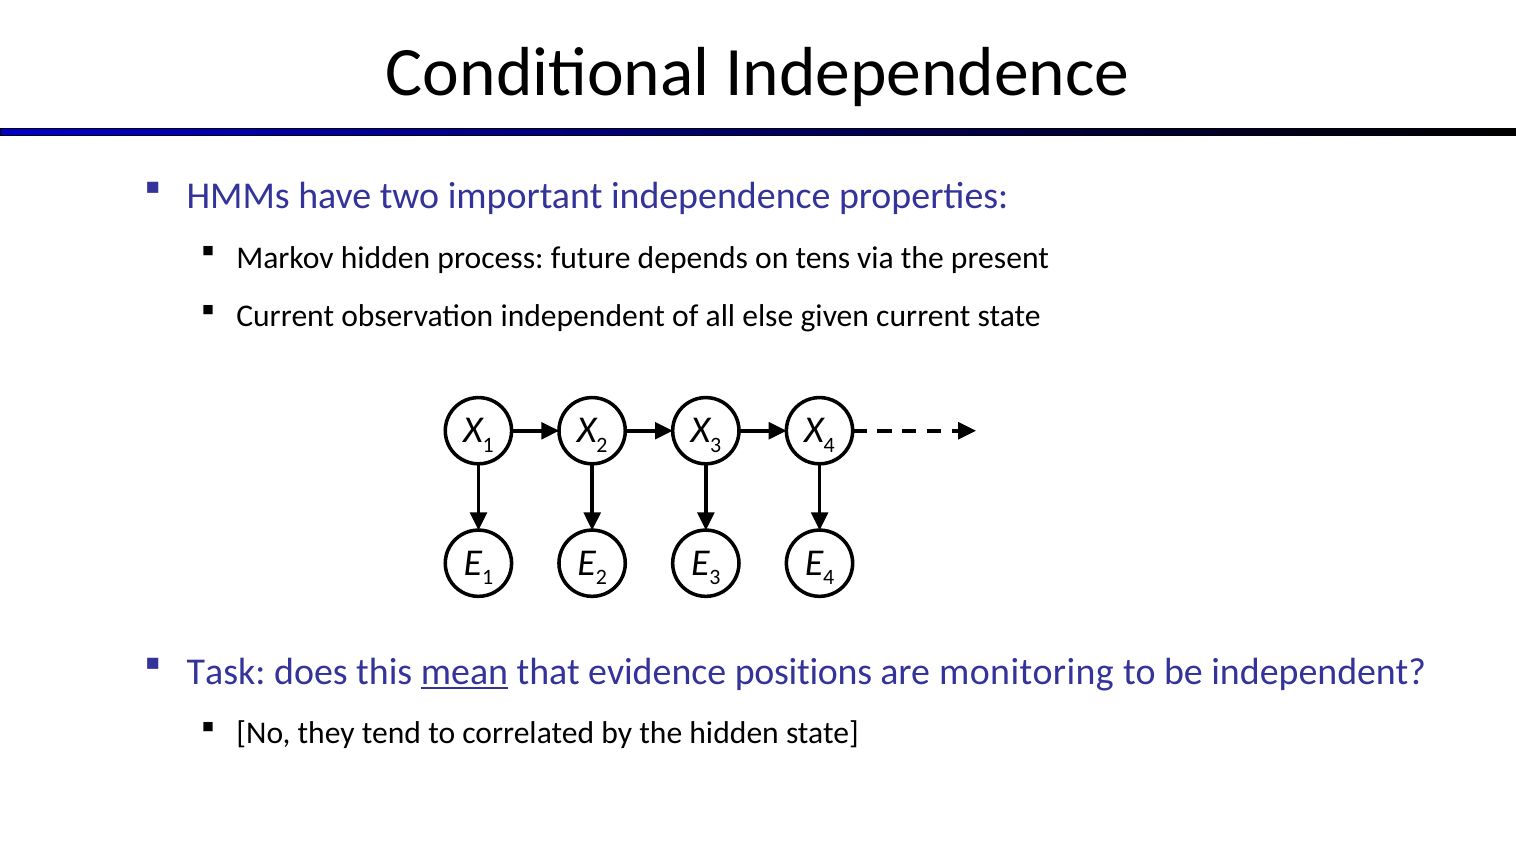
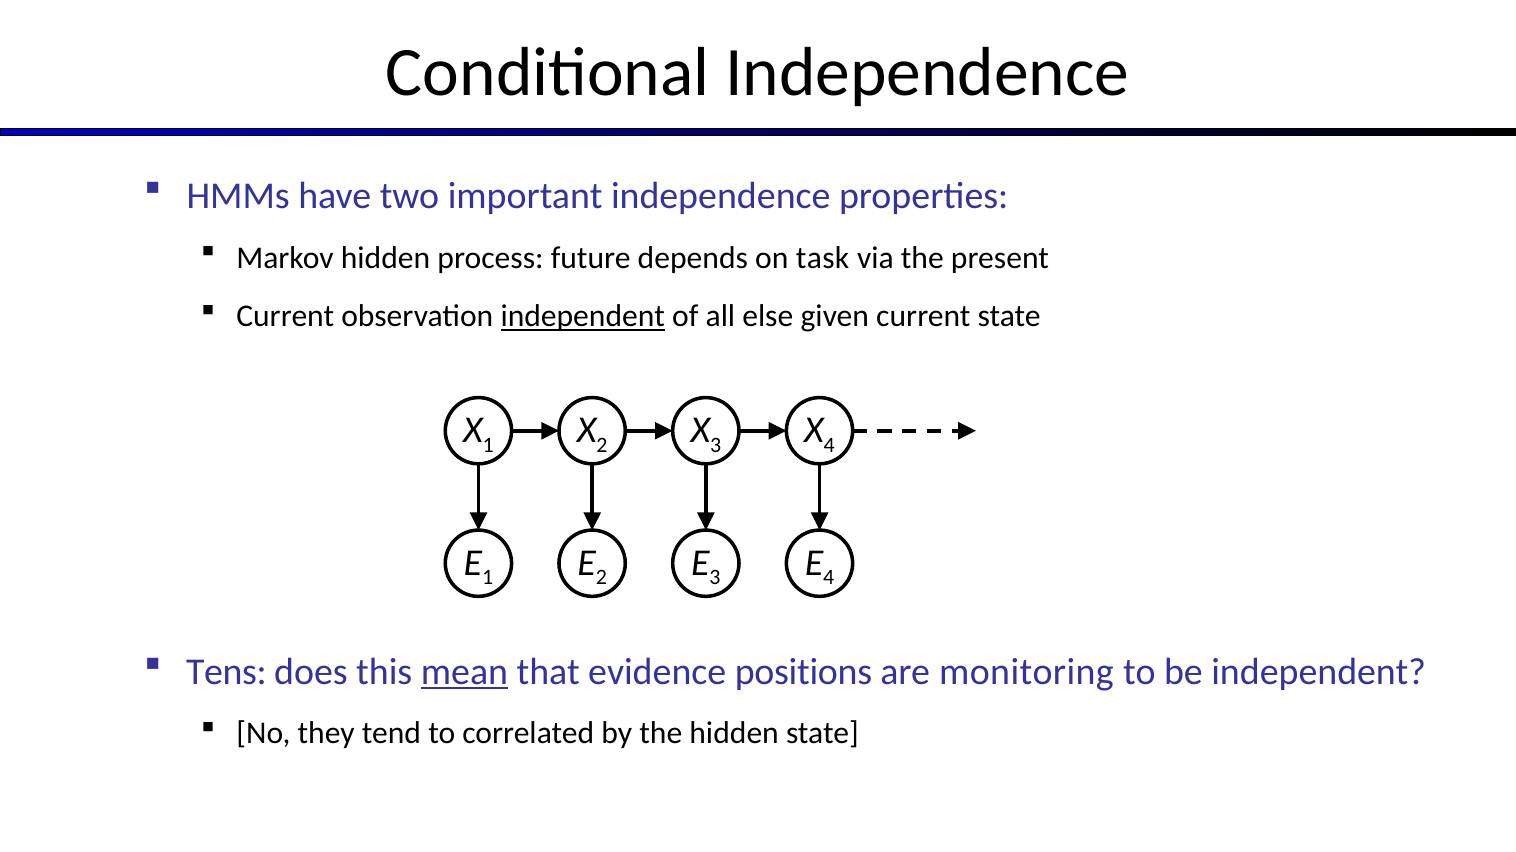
tens: tens -> task (823, 258)
independent underline: none -> present (583, 317)
Task: Task -> Tens (226, 672)
